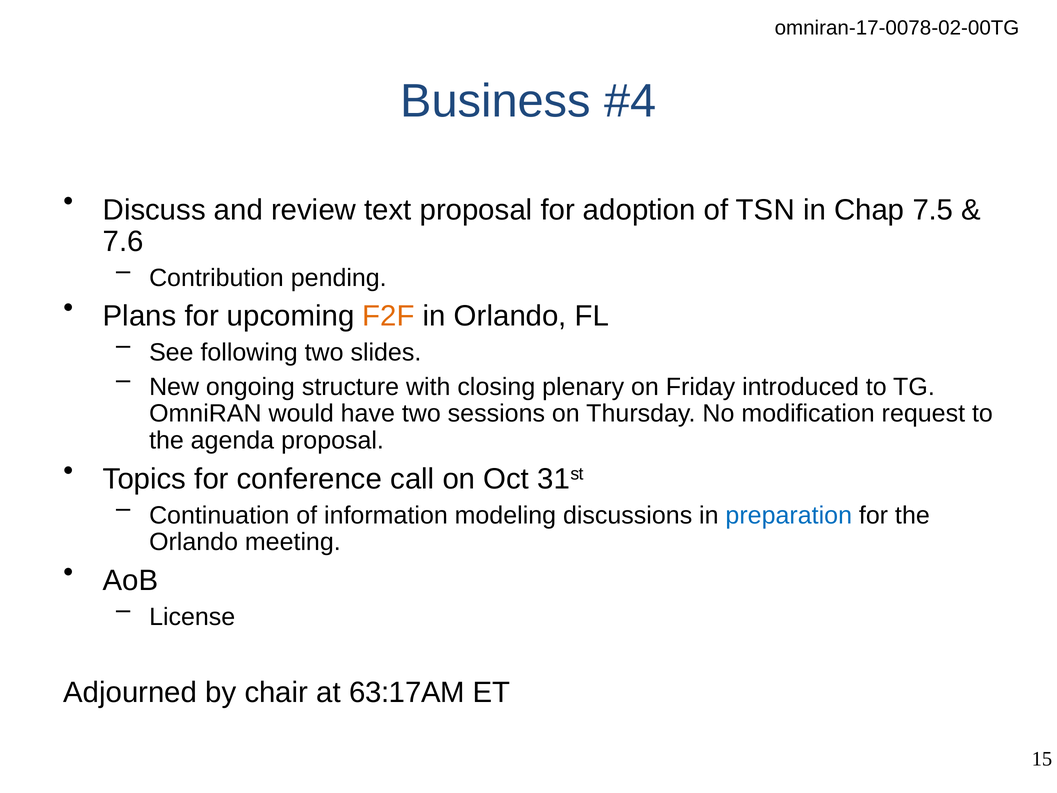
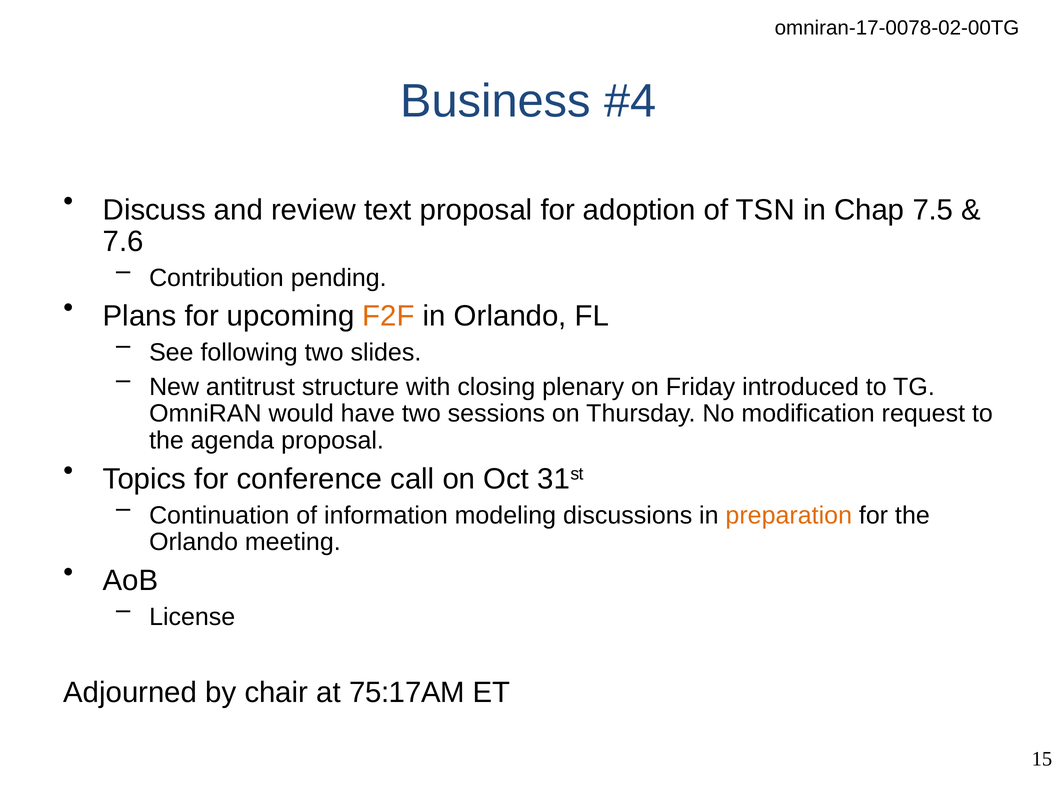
ongoing: ongoing -> antitrust (250, 387)
preparation colour: blue -> orange (789, 515)
63:17AM: 63:17AM -> 75:17AM (407, 692)
